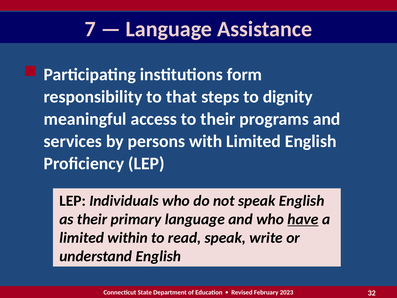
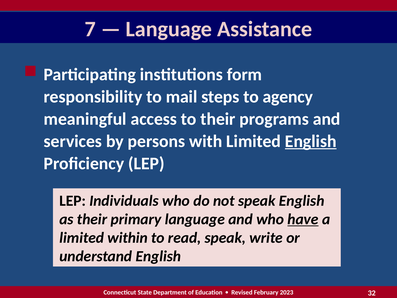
that: that -> mail (182, 97)
dignity: dignity -> agency (288, 97)
English underline: none -> present (311, 141)
